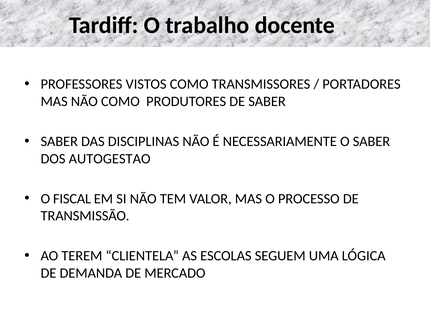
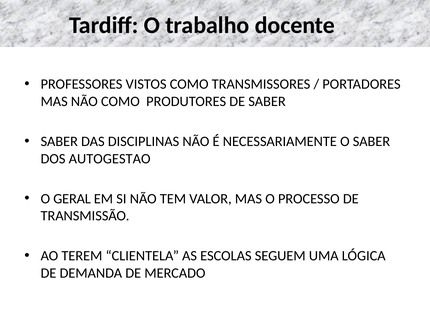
FISCAL: FISCAL -> GERAL (72, 199)
